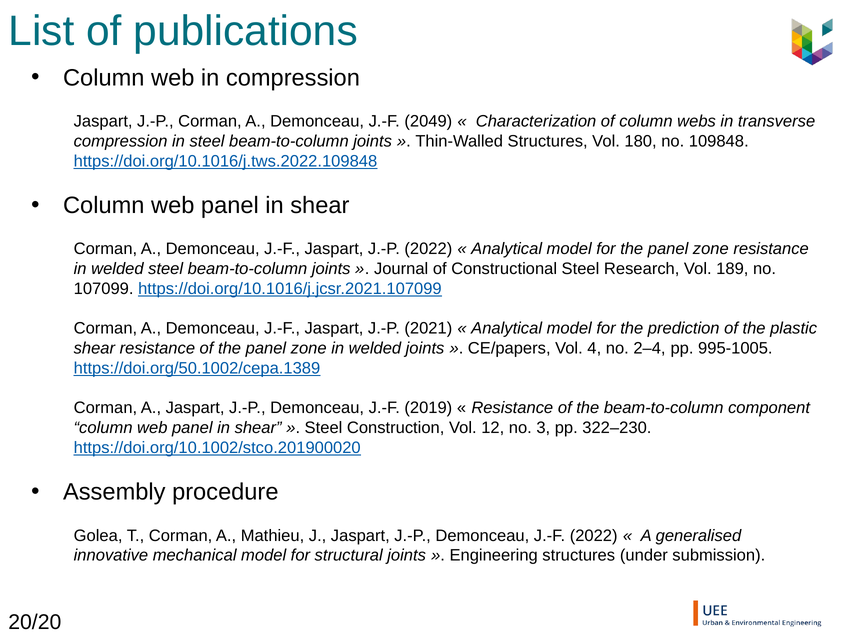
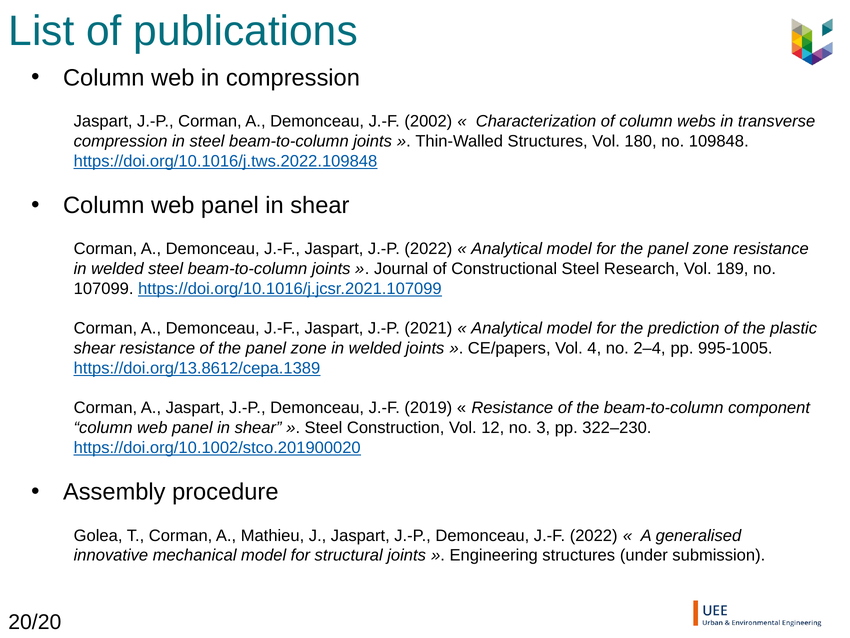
2049: 2049 -> 2002 (428, 121)
https://doi.org/50.1002/cepa.1389: https://doi.org/50.1002/cepa.1389 -> https://doi.org/13.8612/cepa.1389 (197, 368)
